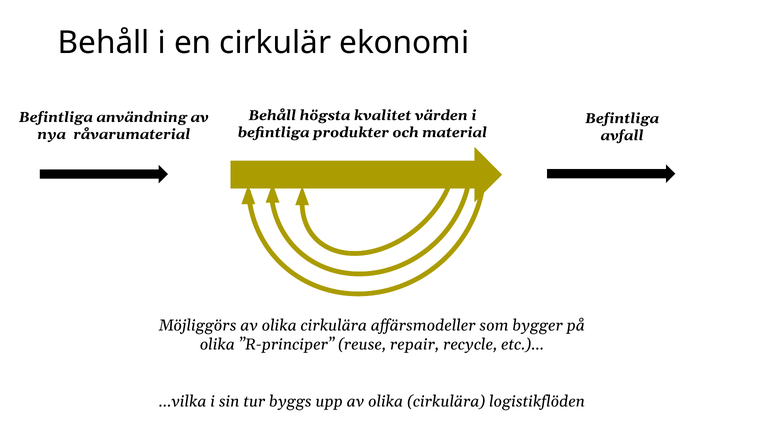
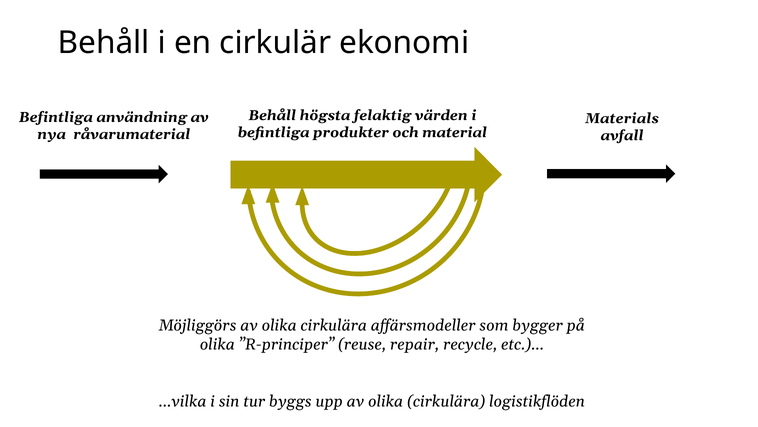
kvalitet: kvalitet -> felaktig (383, 115)
Befintliga: Befintliga -> Materials (622, 118)
